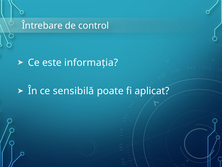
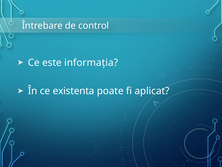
sensibilă: sensibilă -> existenta (74, 91)
